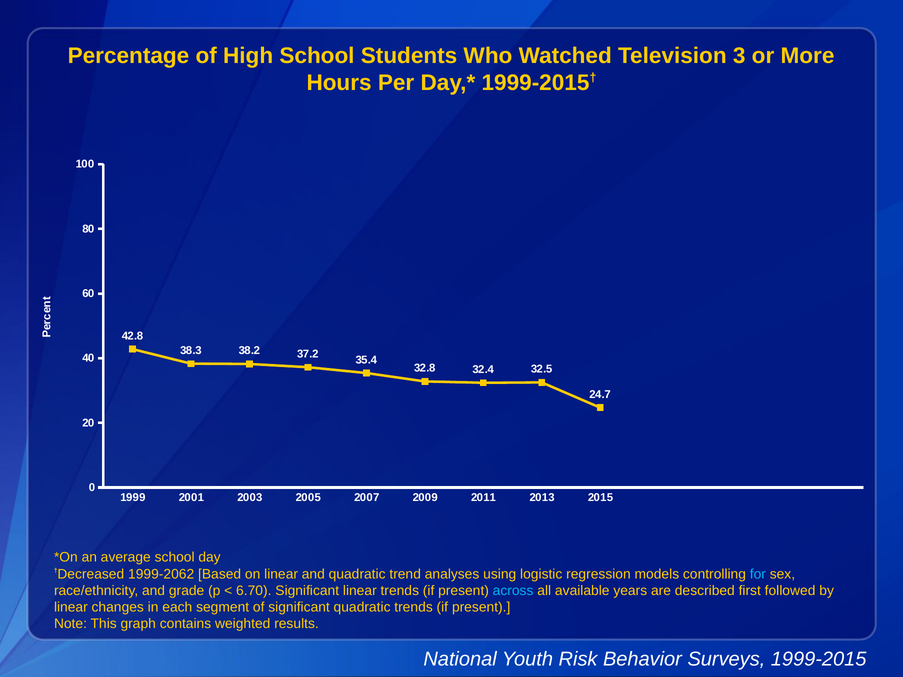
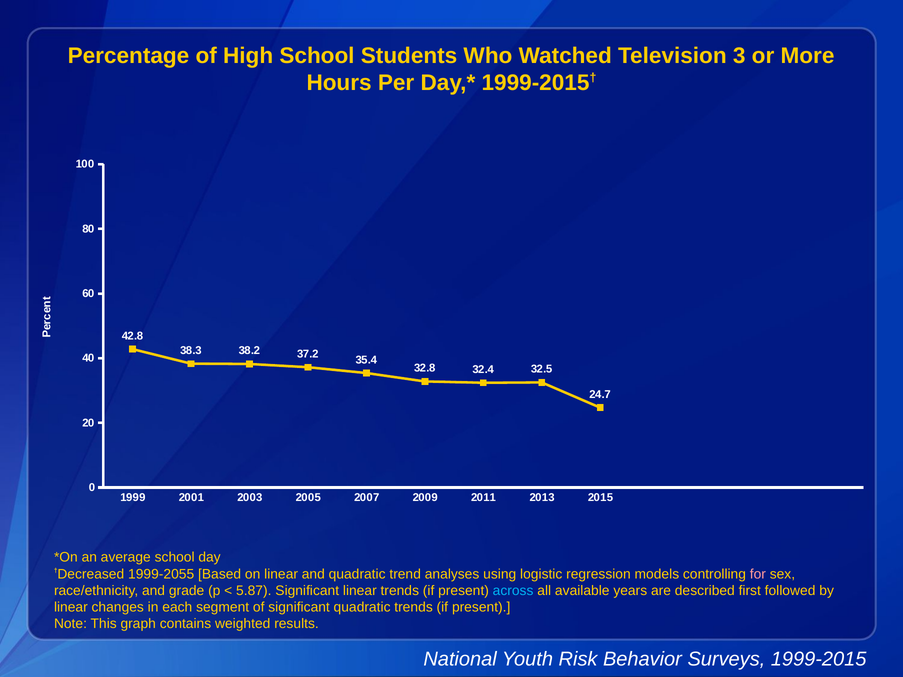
1999-2062: 1999-2062 -> 1999-2055 (161, 574)
for colour: light blue -> pink (758, 574)
6.70: 6.70 -> 5.87 (254, 591)
